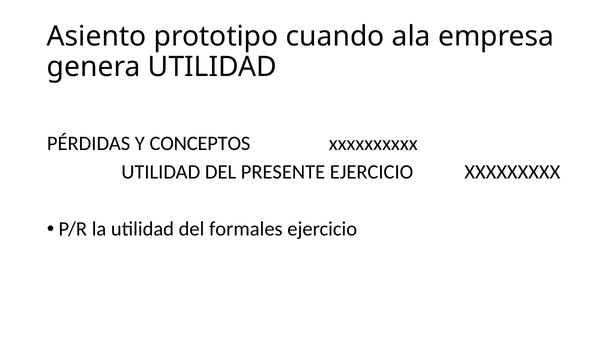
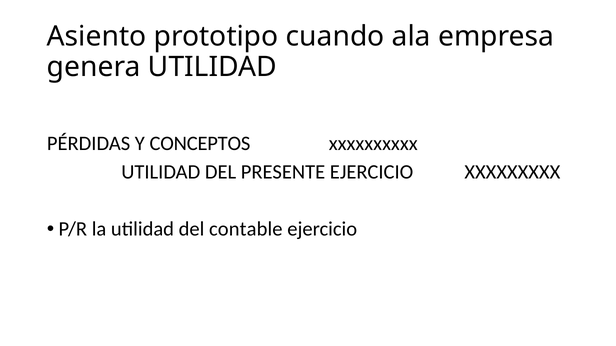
formales: formales -> contable (246, 229)
